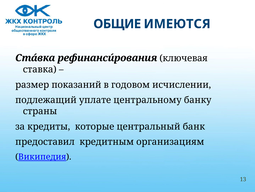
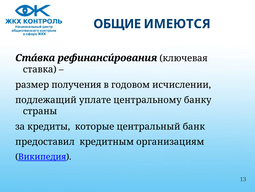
показаний: показаний -> получения (76, 84)
